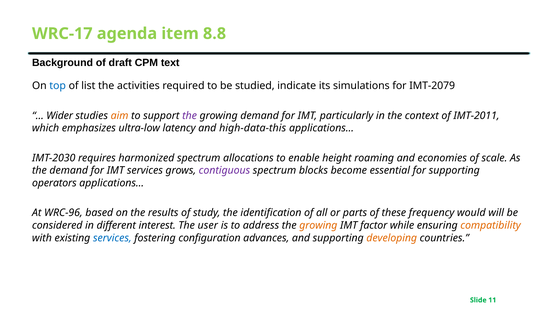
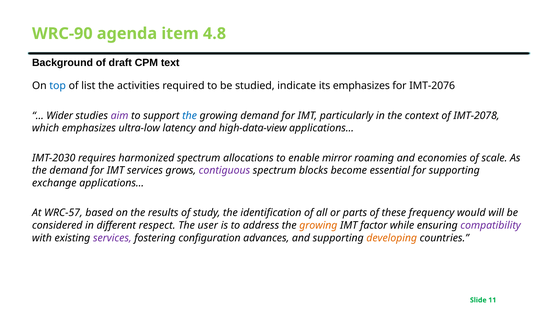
WRC-17: WRC-17 -> WRC-90 (62, 34)
8.8: 8.8 -> 4.8 (215, 34)
its simulations: simulations -> emphasizes (361, 86)
IMT-2079: IMT-2079 -> IMT-2076 (432, 86)
aim colour: orange -> purple (120, 116)
the colour: purple -> blue (190, 116)
IMT-2011: IMT-2011 -> IMT-2078 (476, 116)
high-data-this: high-data-this -> high-data-view (253, 128)
height: height -> mirror (337, 158)
operators: operators -> exchange (54, 183)
WRC-96: WRC-96 -> WRC-57 (63, 213)
interest: interest -> respect (157, 225)
compatibility colour: orange -> purple (491, 225)
services colour: blue -> purple (112, 238)
